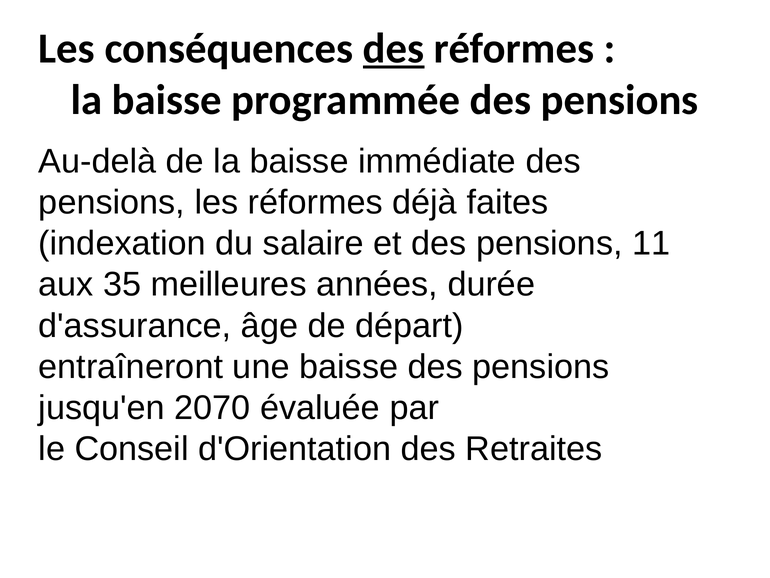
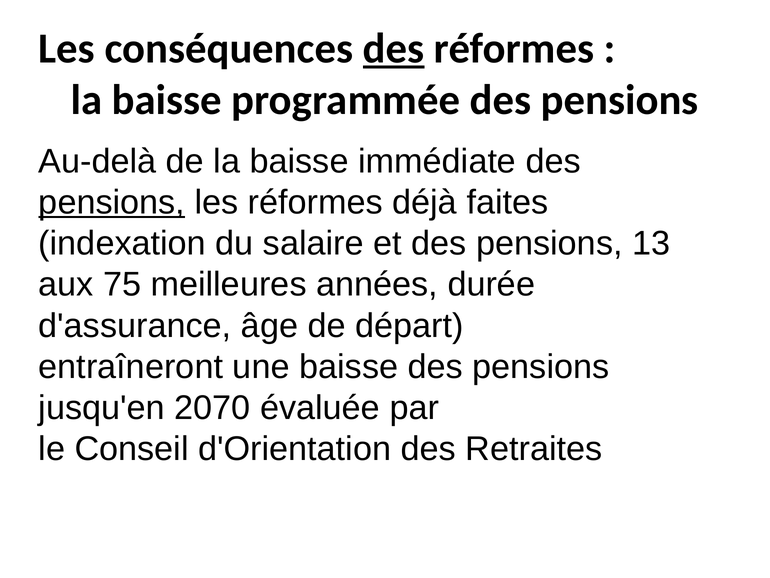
pensions underline: none -> present (112, 202)
11: 11 -> 13 (651, 243)
35: 35 -> 75 (122, 284)
